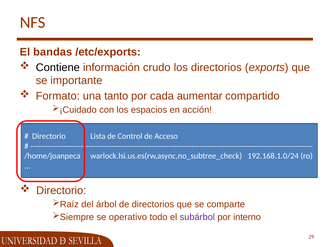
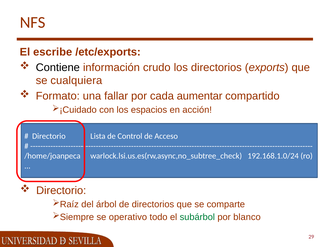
bandas: bandas -> escribe (53, 52)
importante: importante -> cualquiera (76, 81)
tanto: tanto -> fallar (116, 96)
subárbol colour: purple -> green (197, 218)
interno: interno -> blanco (247, 218)
